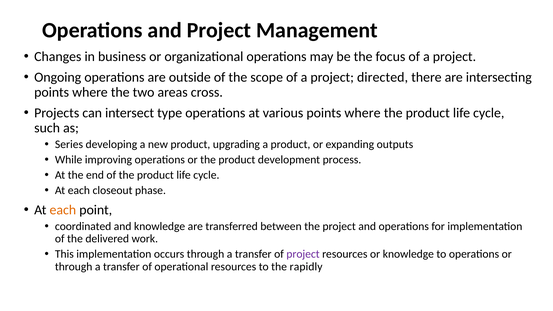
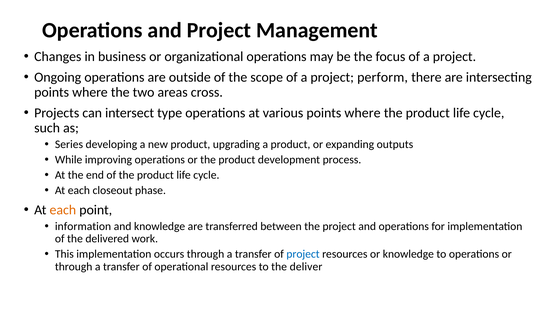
directed: directed -> perform (383, 77)
coordinated: coordinated -> information (83, 226)
project colour: purple -> blue (303, 254)
rapidly: rapidly -> deliver (306, 267)
